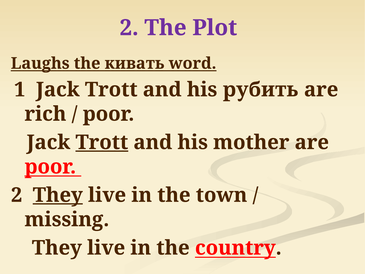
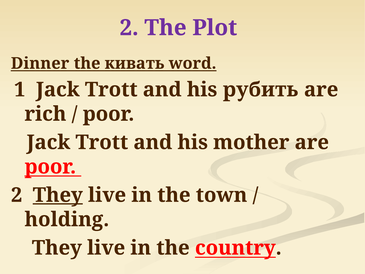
Laughs: Laughs -> Dinner (40, 63)
Trott underline: present -> none (102, 142)
missing: missing -> holding (67, 219)
